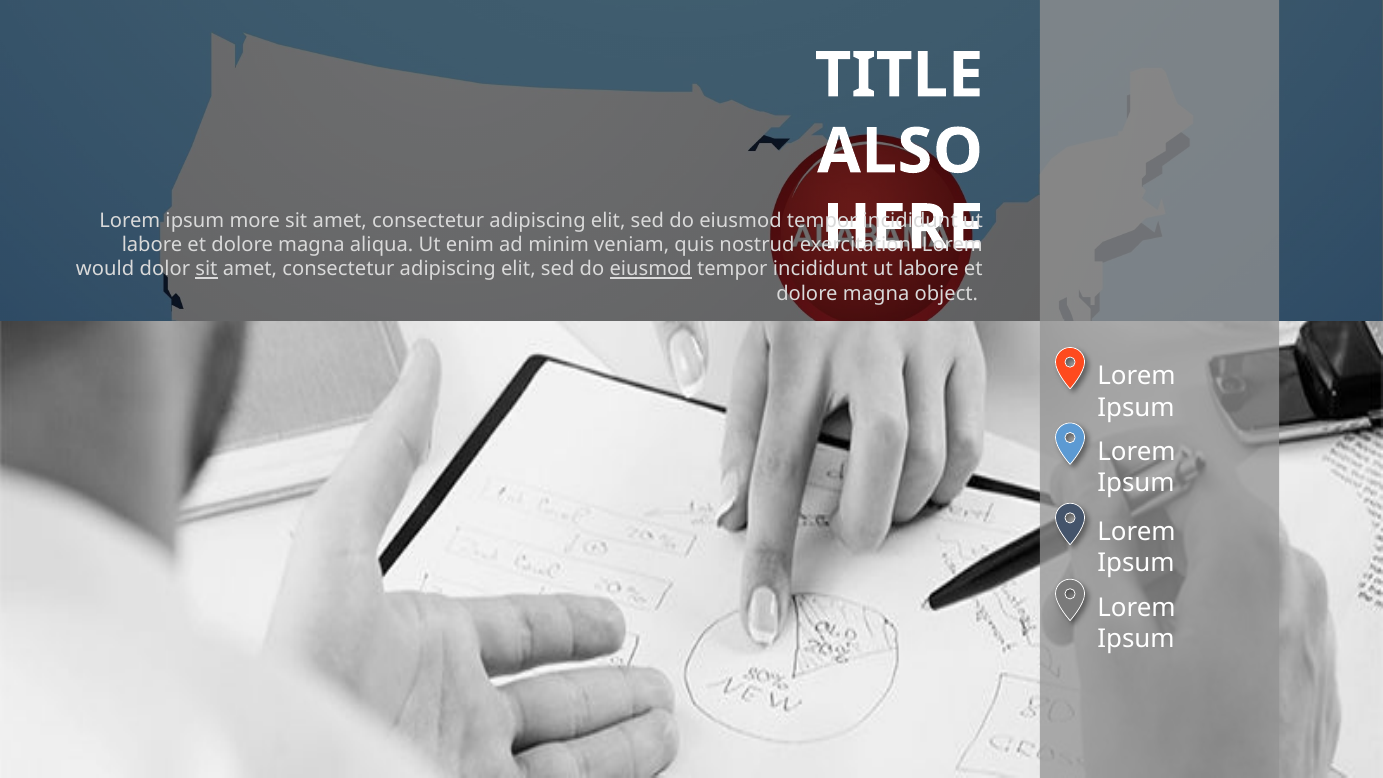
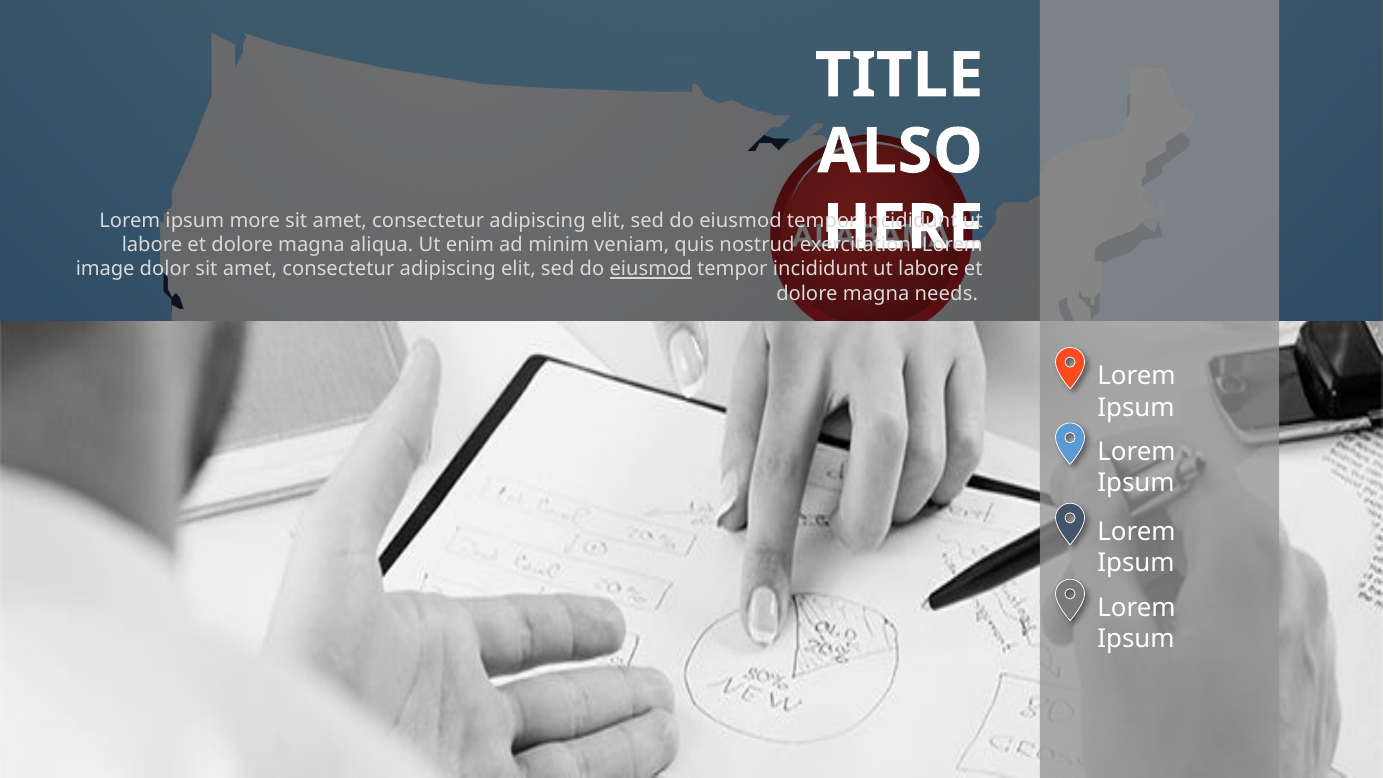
would: would -> image (105, 269)
sit underline: present -> none (206, 269)
object: object -> needs (946, 293)
